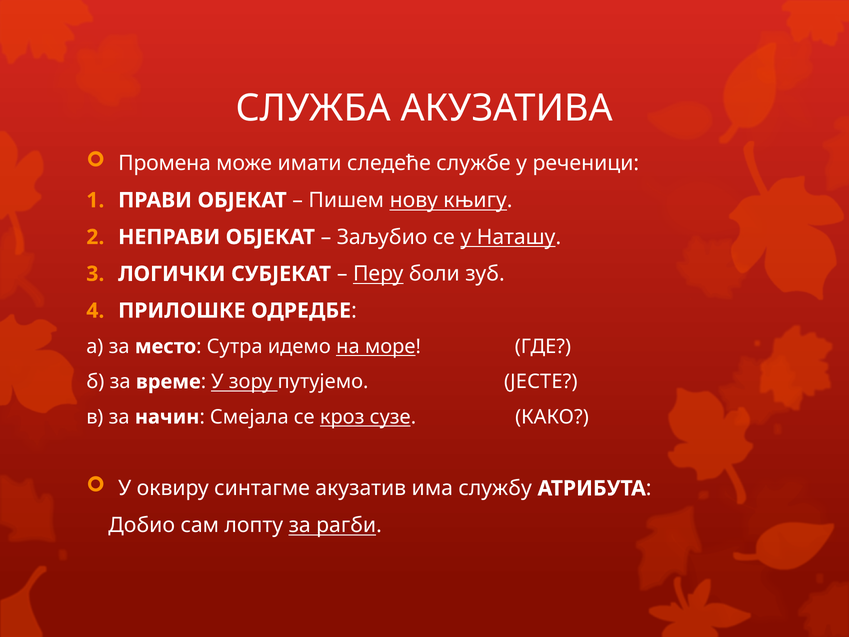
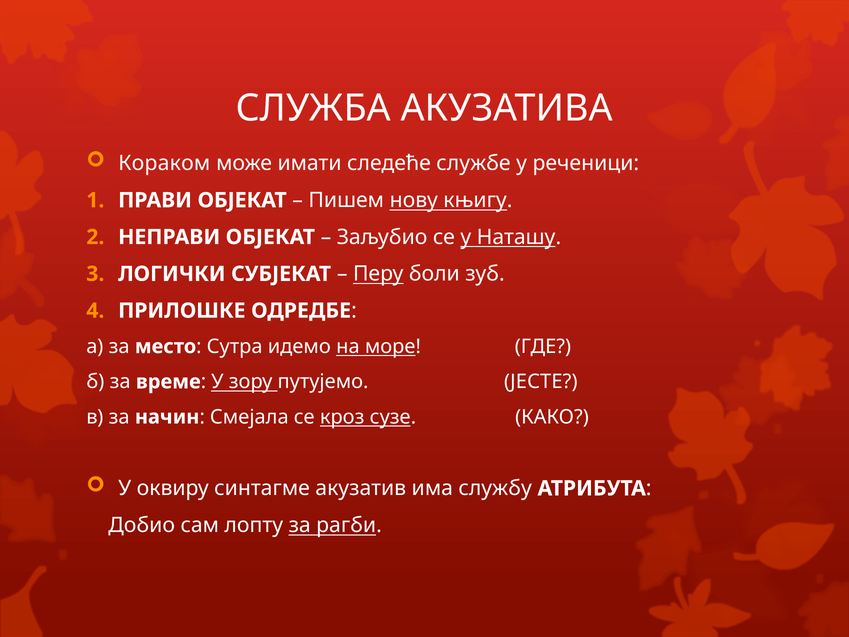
Промена: Промена -> Кораком (164, 163)
